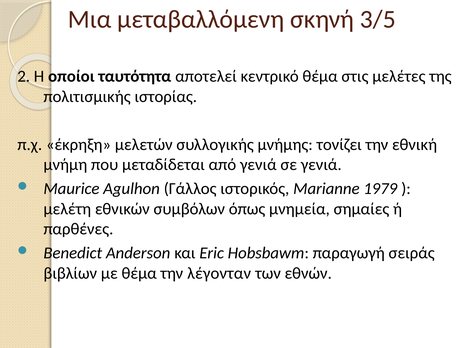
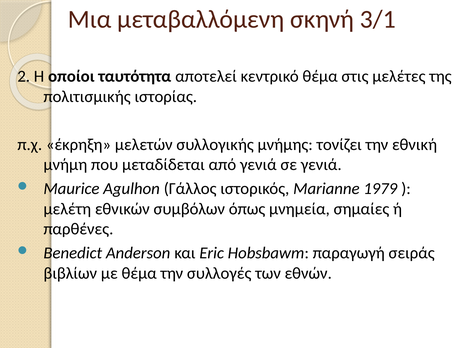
3/5: 3/5 -> 3/1 (378, 19)
λέγονταν: λέγονταν -> συλλογές (219, 273)
